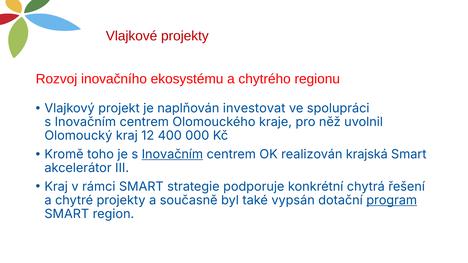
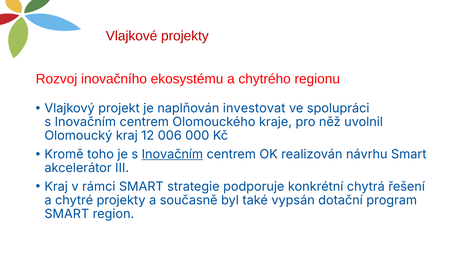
400: 400 -> 006 (170, 136)
krajská: krajská -> návrhu (367, 154)
program underline: present -> none (392, 201)
